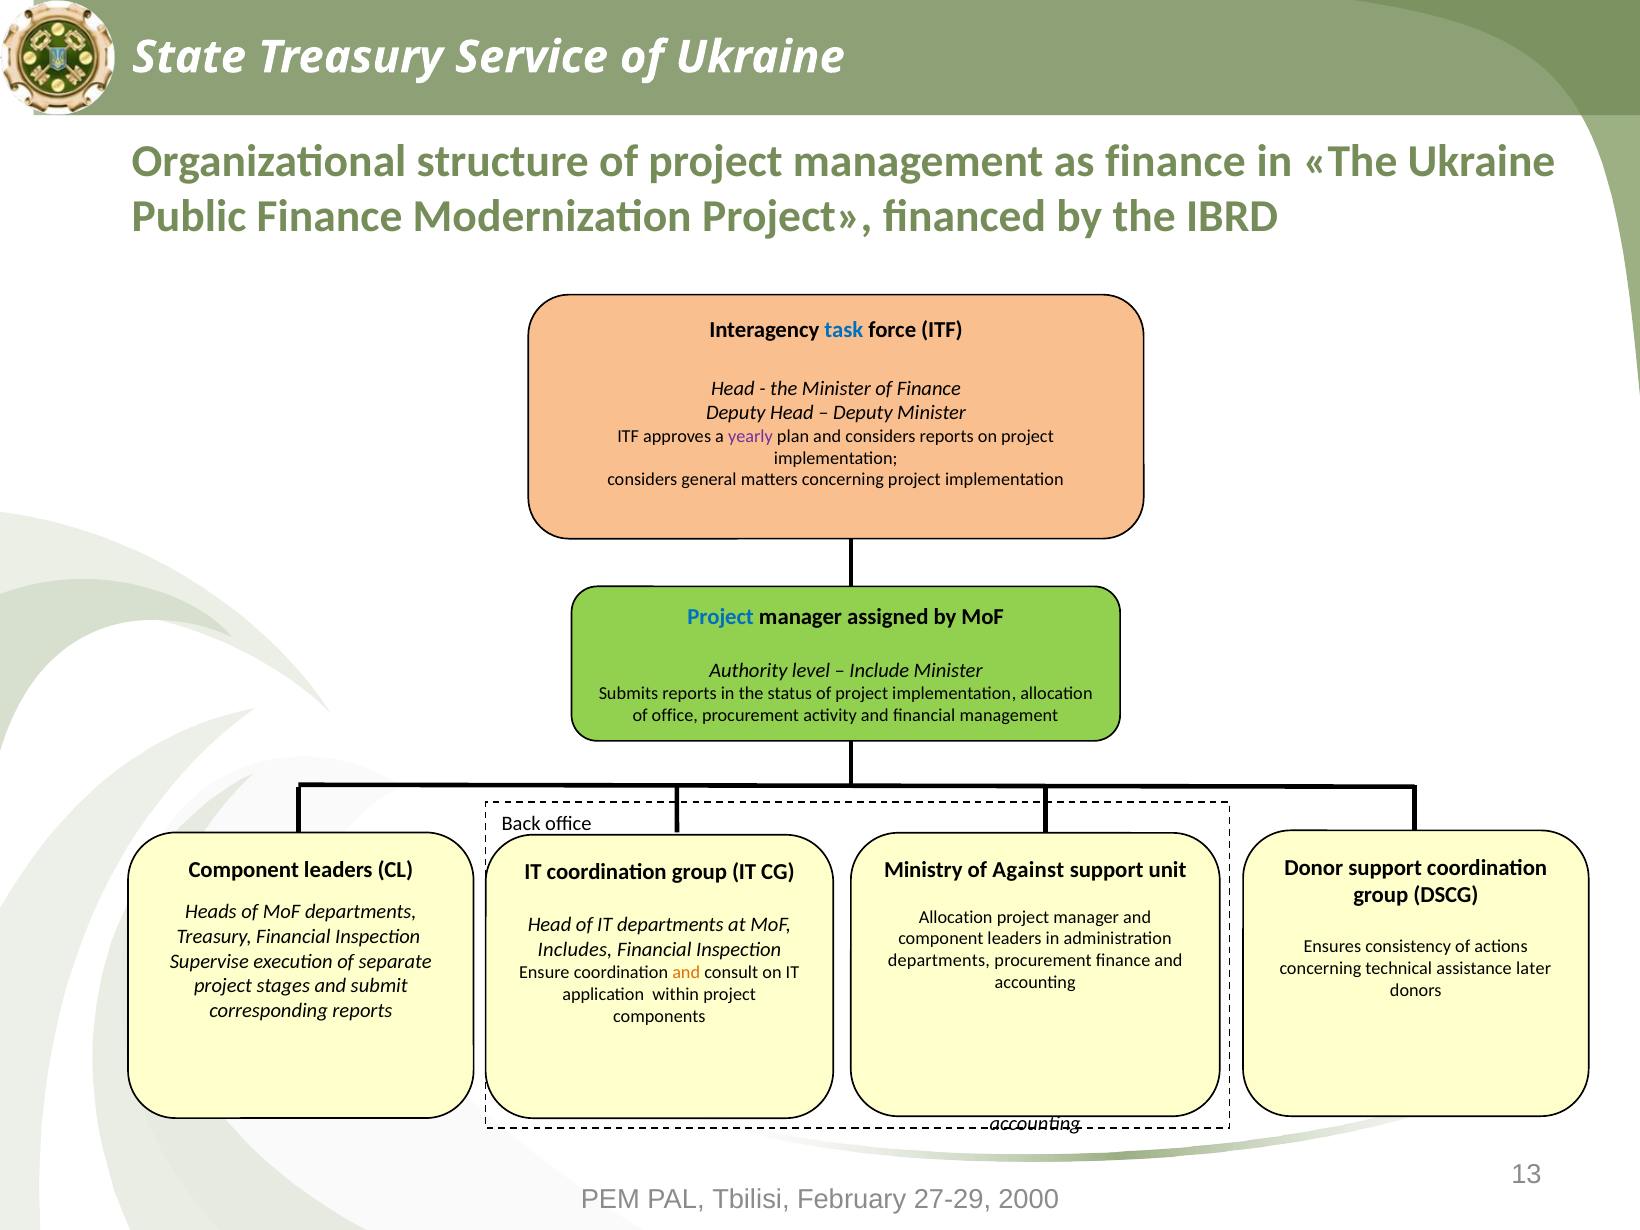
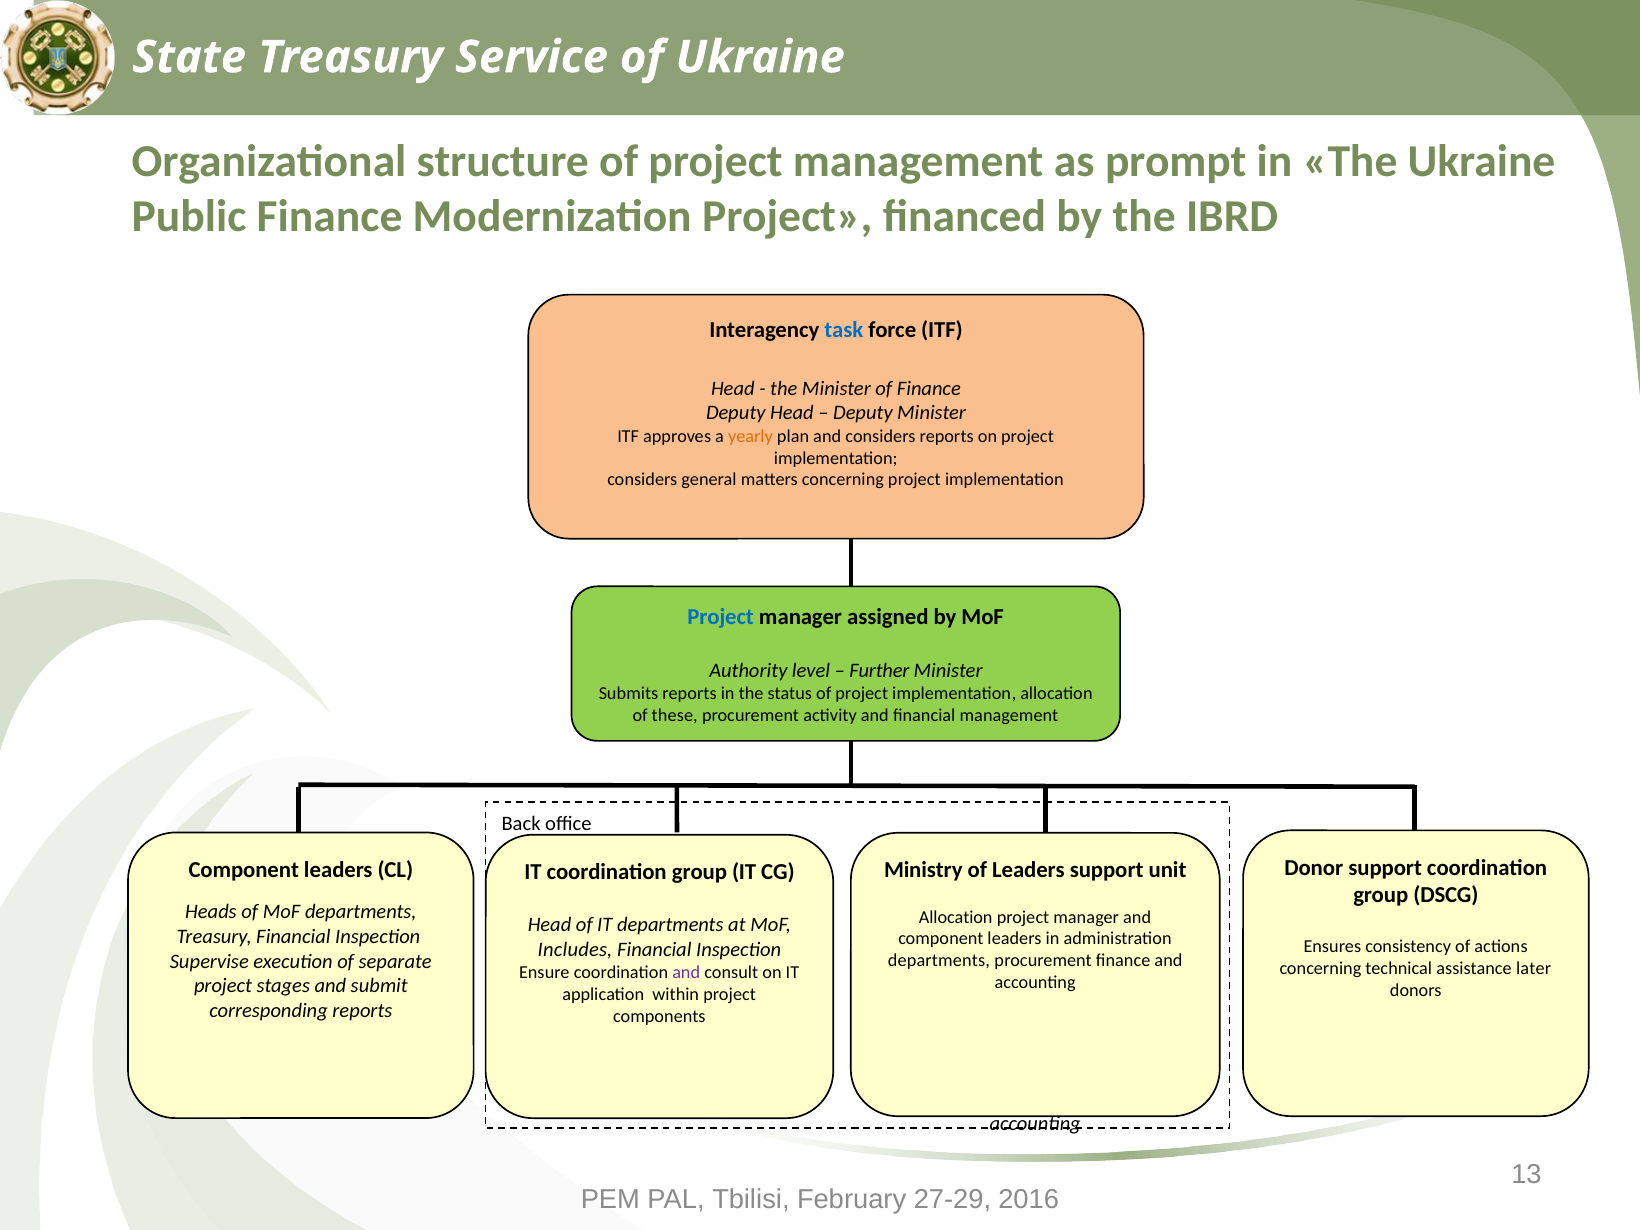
as finance: finance -> prompt (1176, 162)
yearly colour: purple -> orange (750, 436)
Include: Include -> Further (879, 670)
of office: office -> these (675, 715)
of Against: Against -> Leaders (1028, 870)
and colour: orange -> purple (686, 973)
2000: 2000 -> 2016 (1029, 1199)
